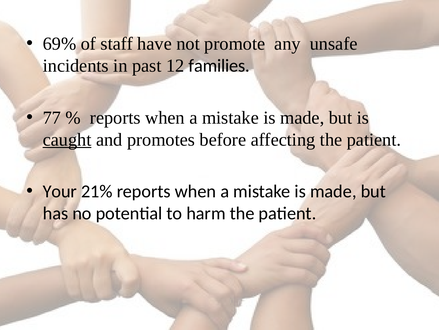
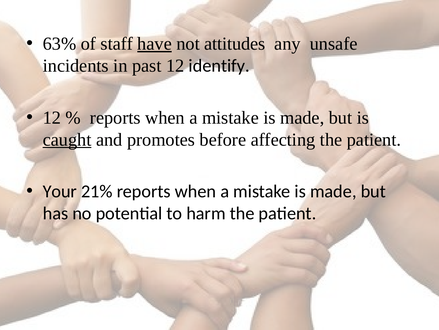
69%: 69% -> 63% (60, 44)
have underline: none -> present (155, 44)
promote: promote -> attitudes (235, 44)
families: families -> identify (219, 66)
77: 77 -> 12 (52, 117)
